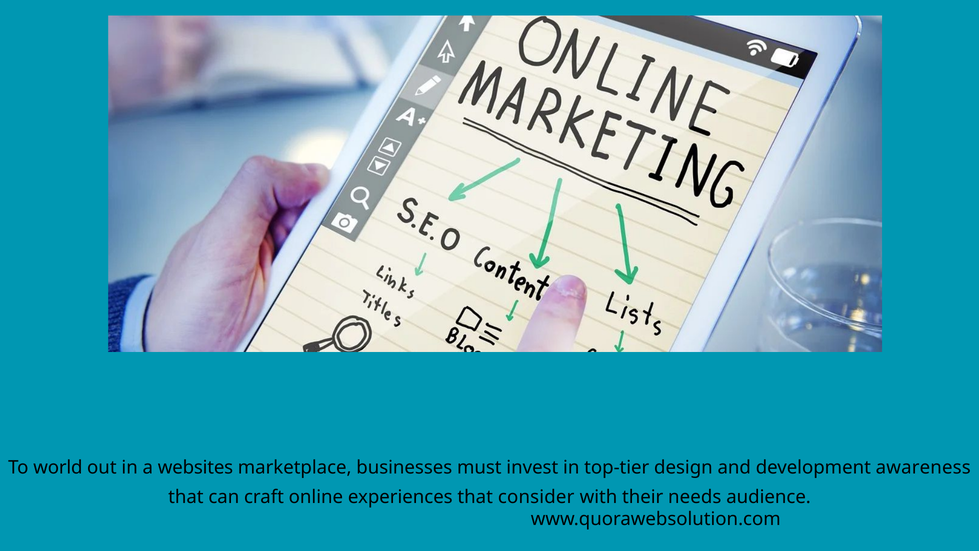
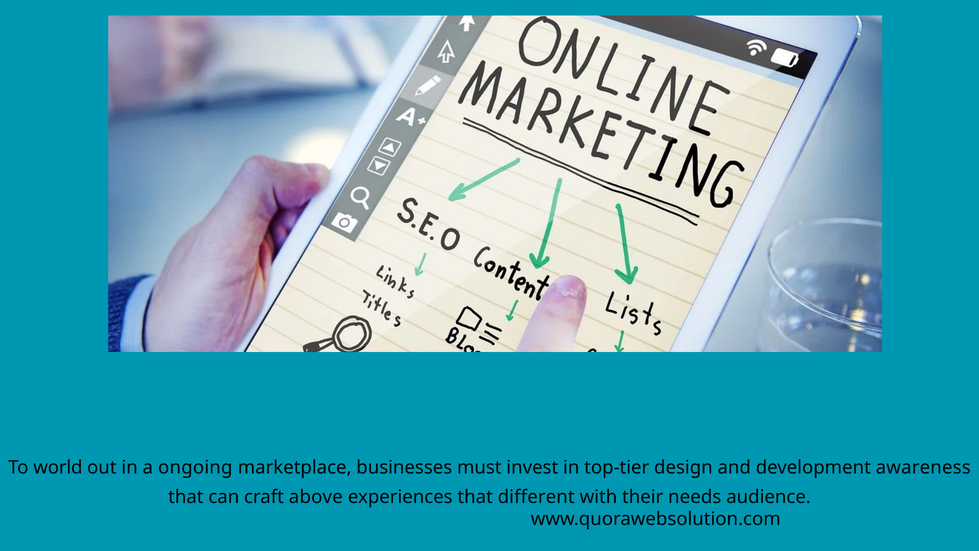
websites: websites -> ongoing (195, 467)
online: online -> above (316, 497)
consider: consider -> different (536, 497)
